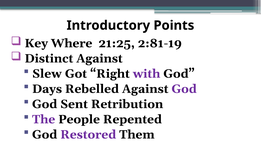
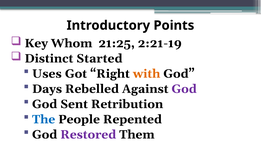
Where: Where -> Whom (72, 43)
2:81-19: 2:81-19 -> 2:21-19 (160, 43)
Distinct Against: Against -> Started (99, 58)
Slew: Slew -> Uses (47, 74)
with colour: purple -> orange (147, 74)
The colour: purple -> blue (44, 119)
